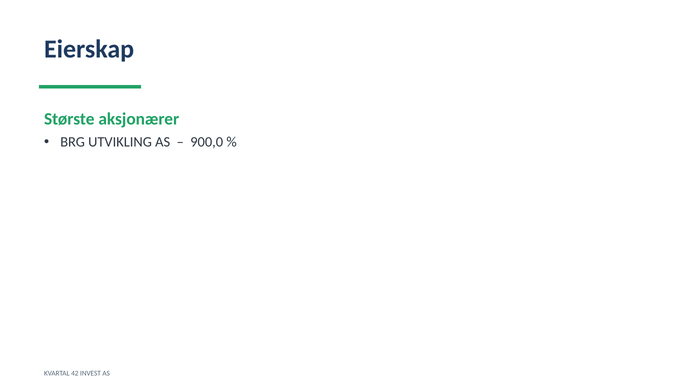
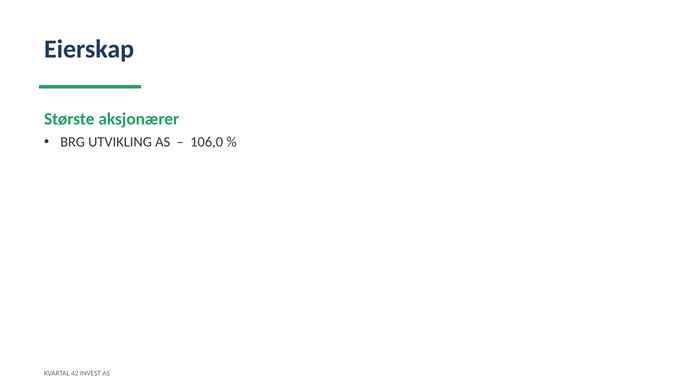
900,0: 900,0 -> 106,0 (207, 142)
